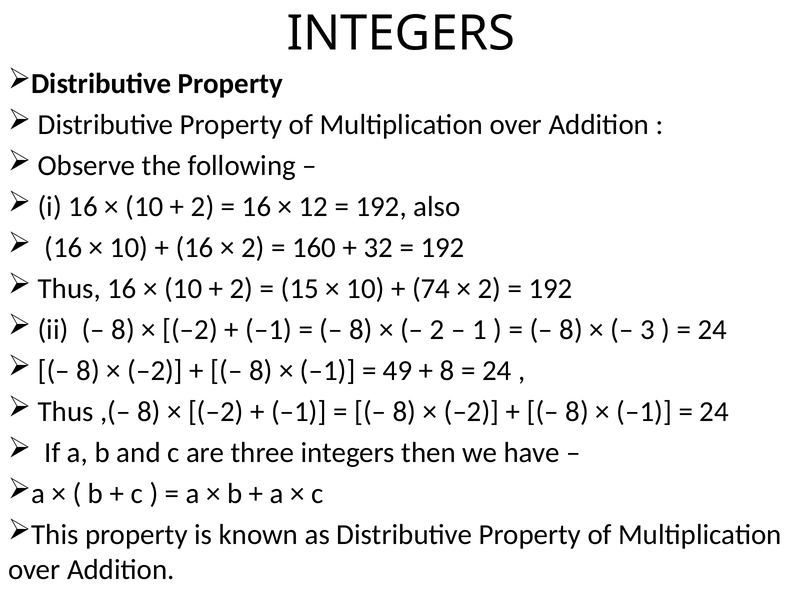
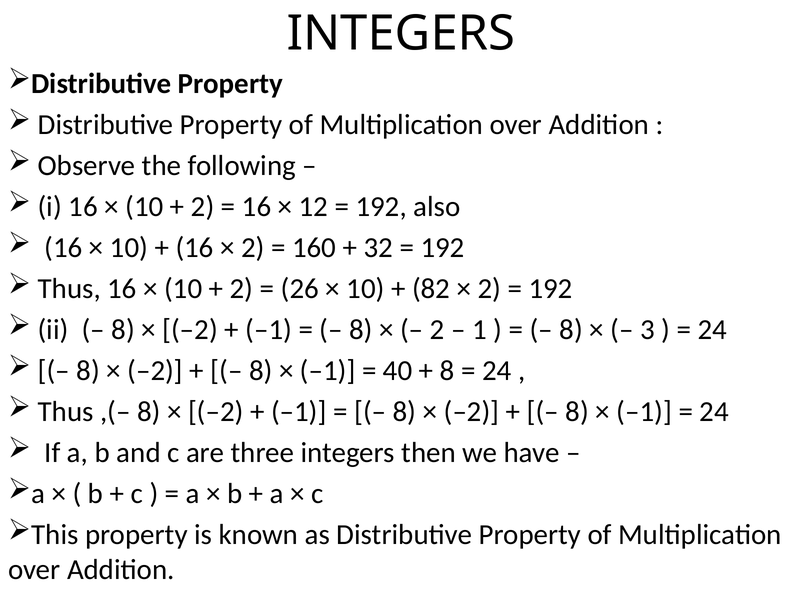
15: 15 -> 26 (300, 288)
74: 74 -> 82 (431, 288)
49: 49 -> 40 (398, 370)
